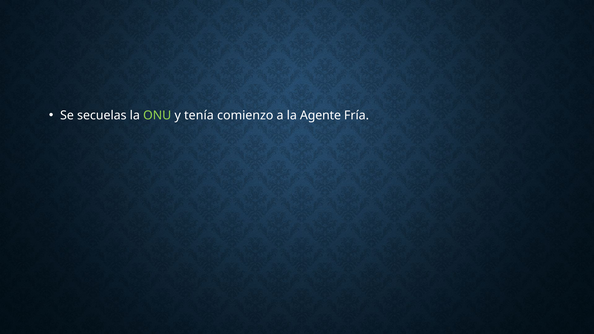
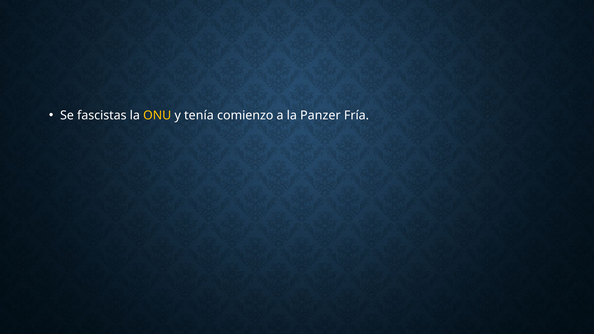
secuelas: secuelas -> fascistas (102, 116)
ONU colour: light green -> yellow (157, 116)
Agente: Agente -> Panzer (320, 116)
